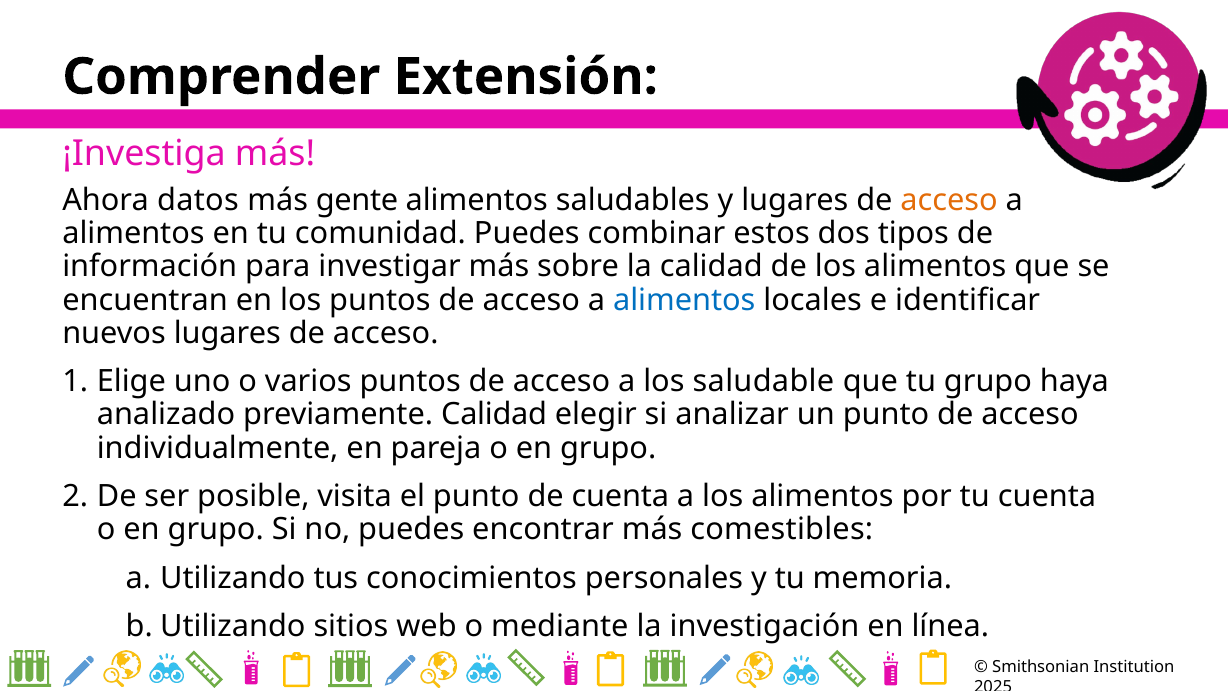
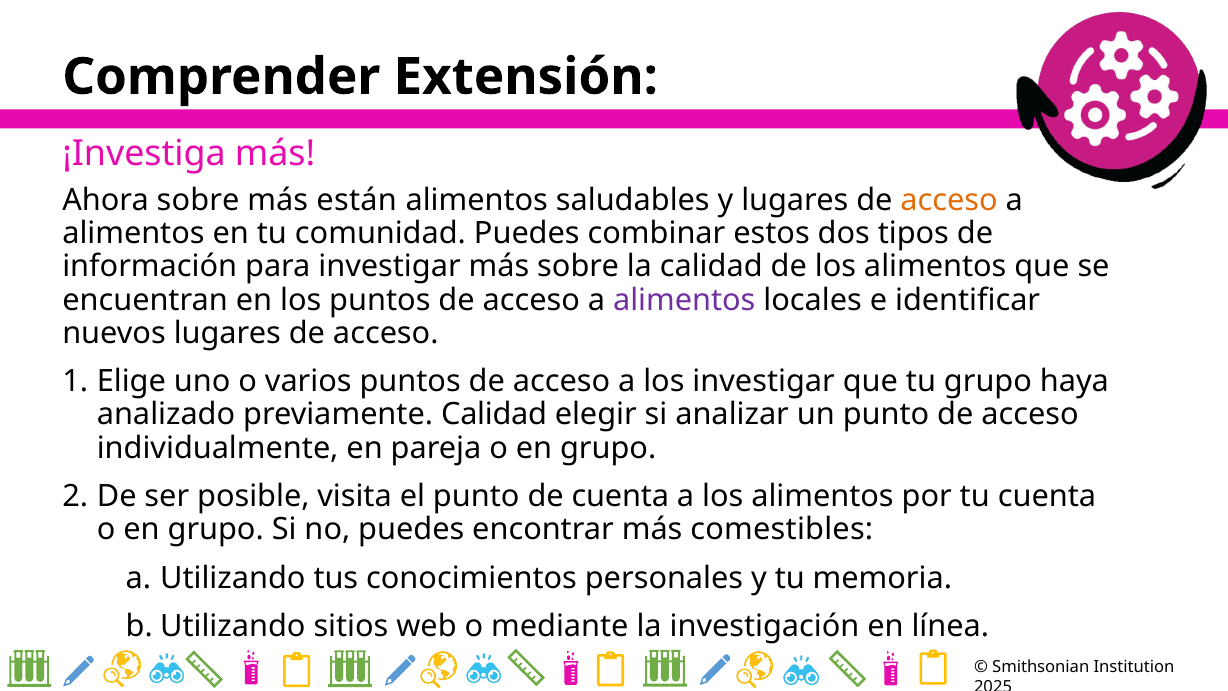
Ahora datos: datos -> sobre (198, 200)
gente: gente -> están (357, 200)
alimentos colour: blue -> purple (684, 300)
los saludable: saludable -> investigar (764, 381)
